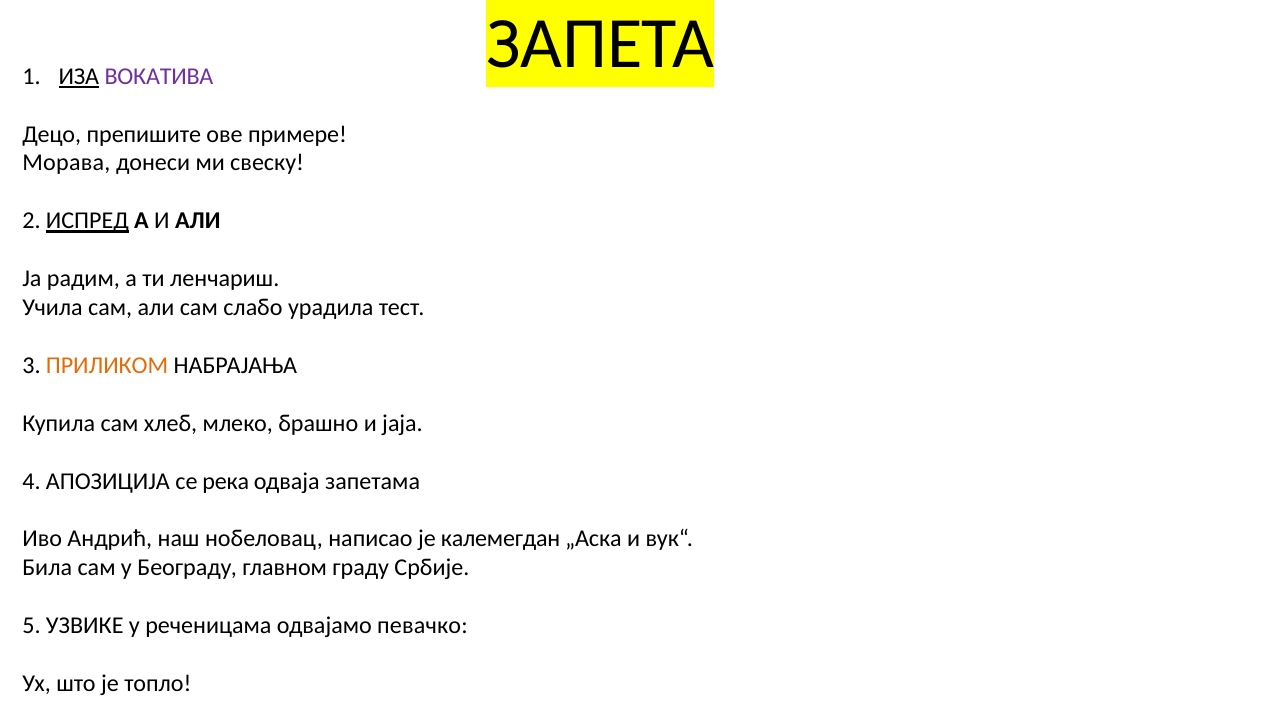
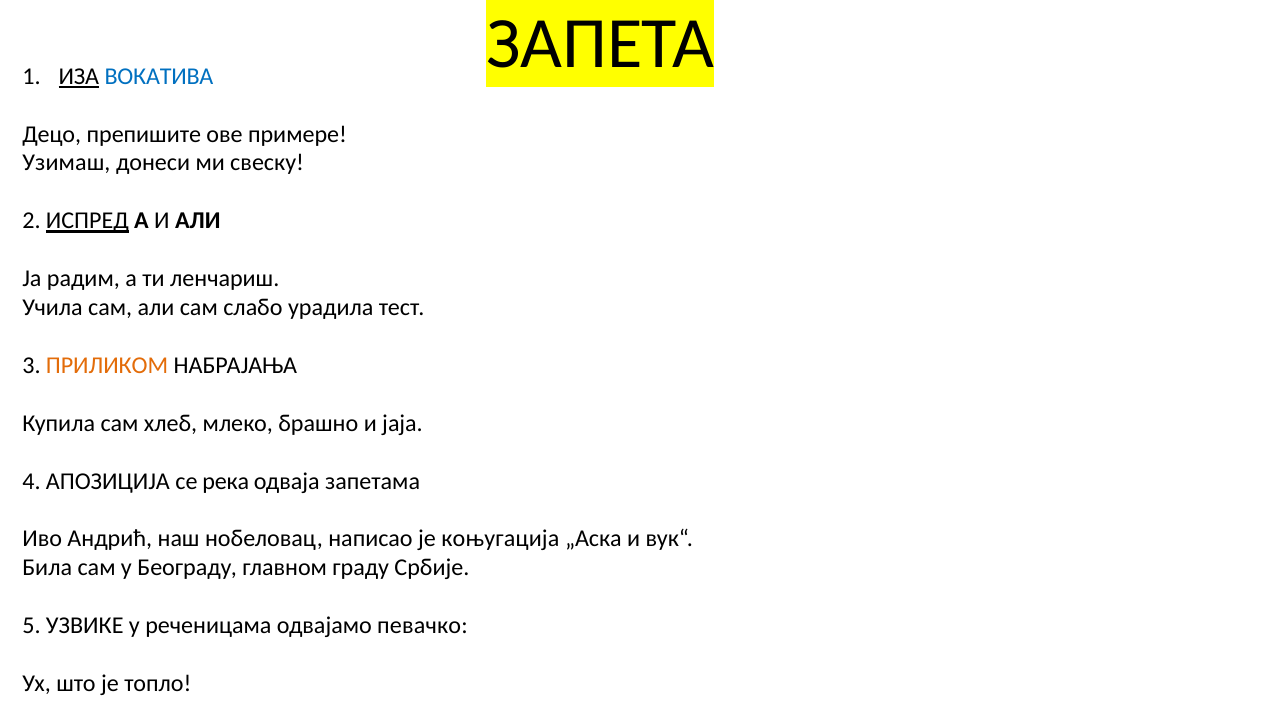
ВОКАТИВА colour: purple -> blue (159, 76)
Морава: Морава -> Узимаш (66, 163)
калемегдан: калемегдан -> коњугација (500, 539)
